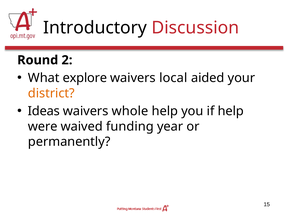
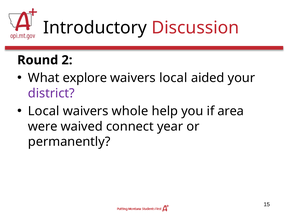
district colour: orange -> purple (51, 93)
Ideas: Ideas -> Local (44, 111)
if help: help -> area (231, 111)
funding: funding -> connect (130, 127)
